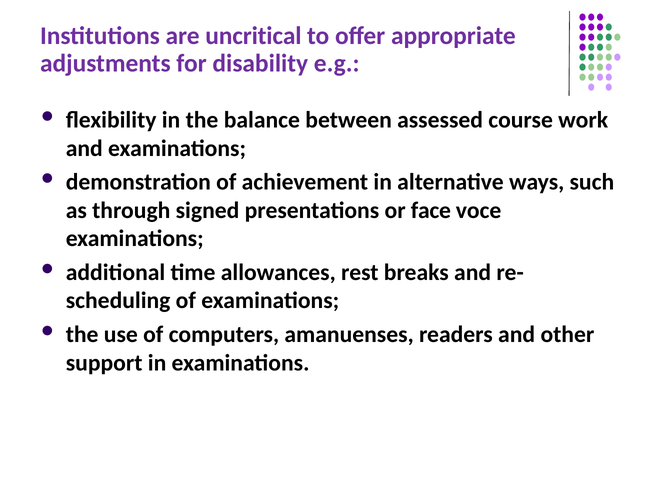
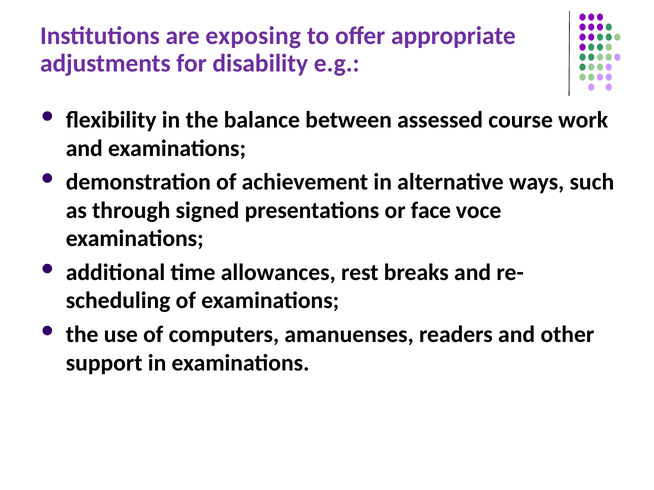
uncritical: uncritical -> exposing (253, 36)
